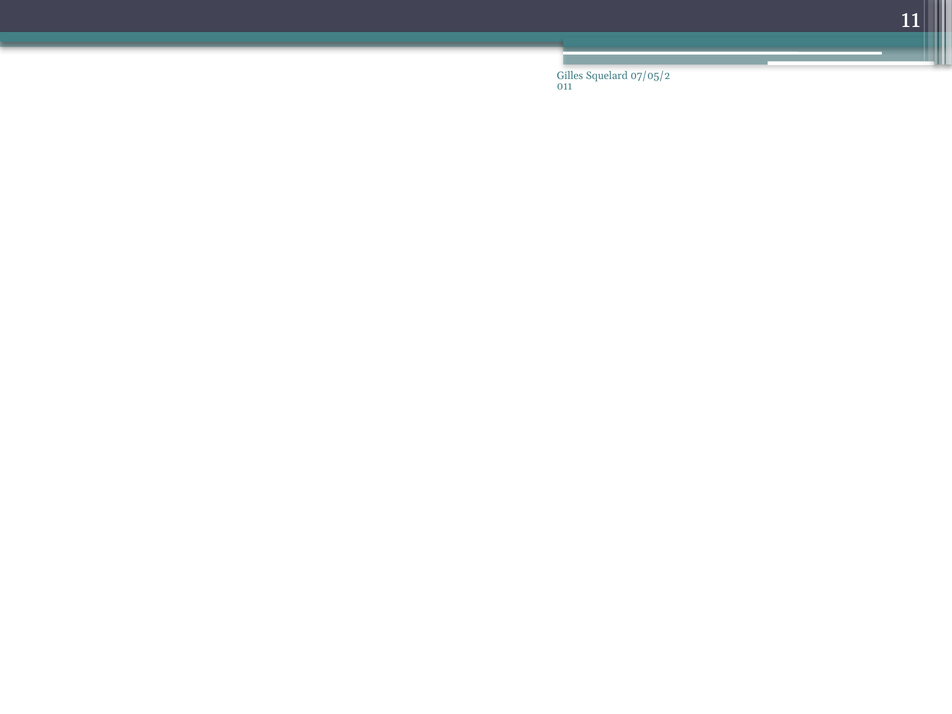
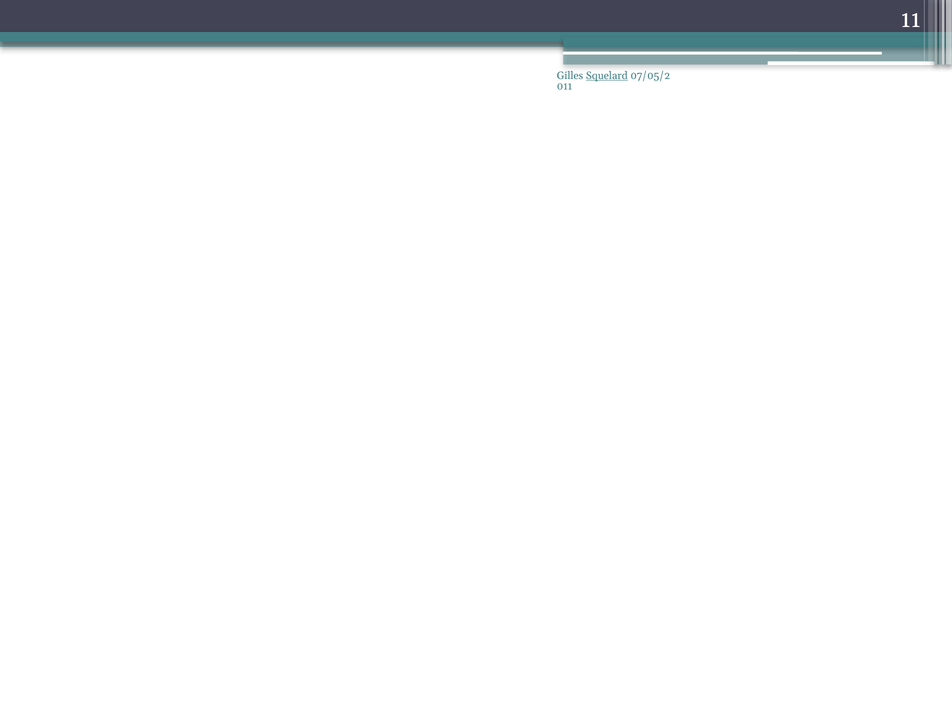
Squelard underline: none -> present (607, 76)
